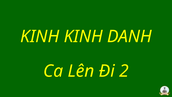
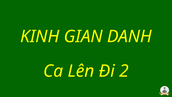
KINH KINH: KINH -> GIAN (83, 36)
